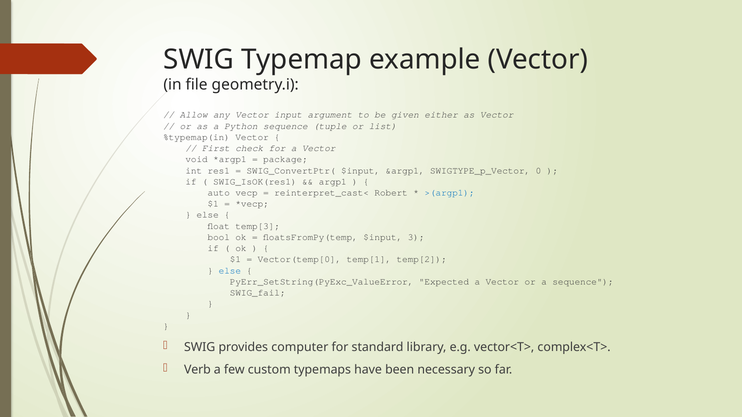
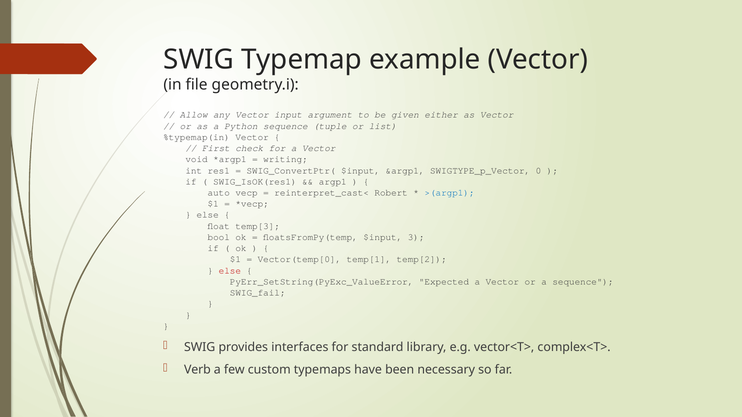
package: package -> writing (285, 159)
else colour: blue -> red (230, 271)
computer: computer -> interfaces (300, 347)
